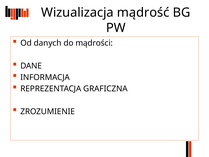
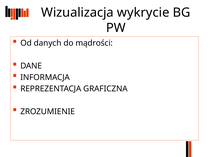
mądrość: mądrość -> wykrycie (143, 13)
